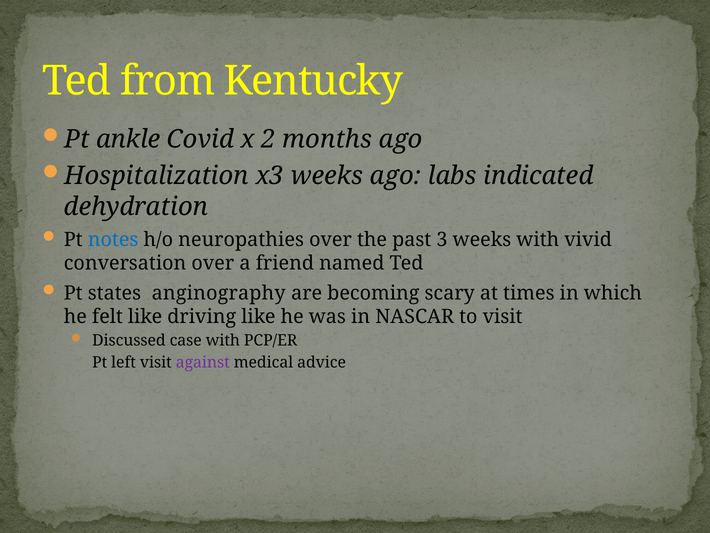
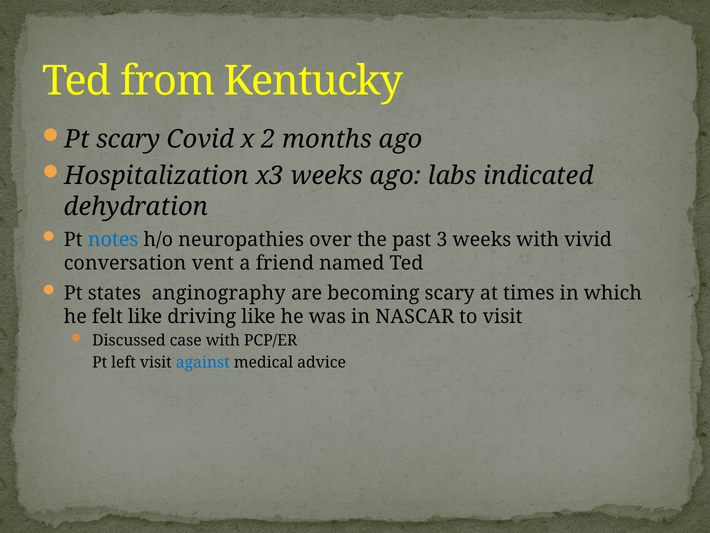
Pt ankle: ankle -> scary (128, 139)
conversation over: over -> vent (213, 263)
against colour: purple -> blue (203, 362)
